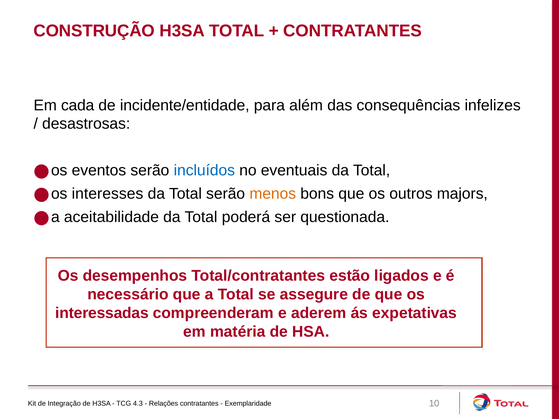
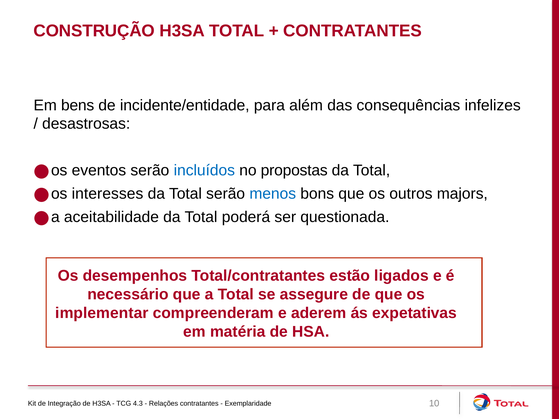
cada: cada -> bens (78, 105)
eventuais: eventuais -> propostas (294, 171)
menos colour: orange -> blue (273, 194)
interessadas: interessadas -> implementar (102, 313)
